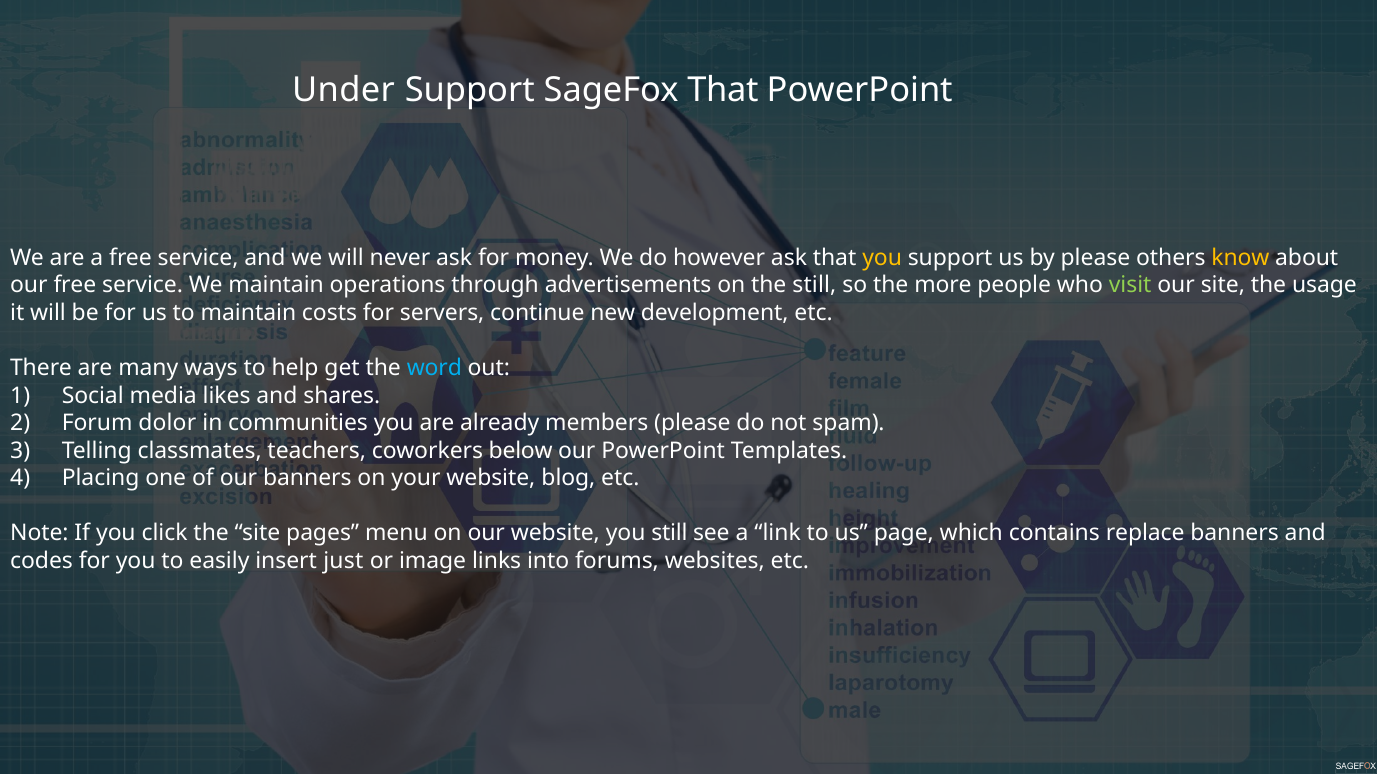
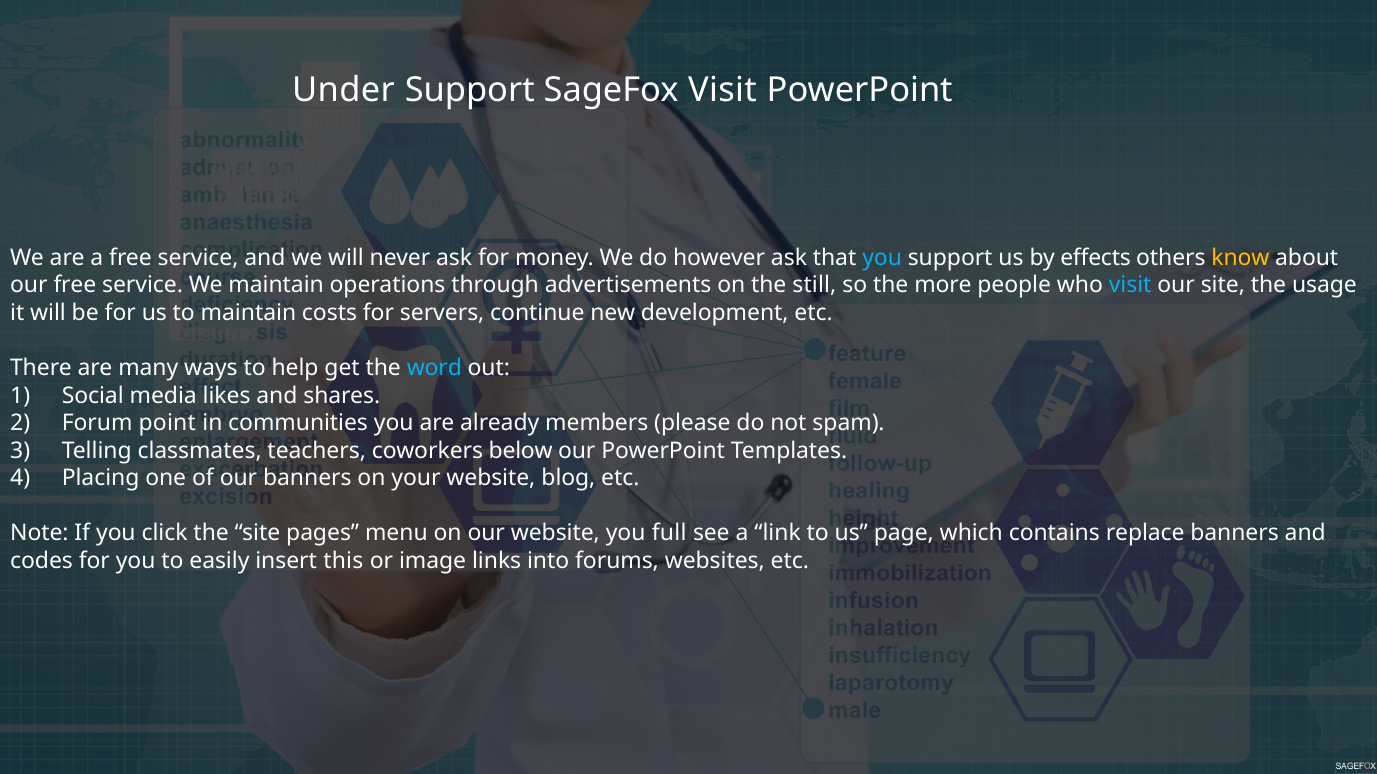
SageFox That: That -> Visit (723, 90)
you colour: yellow -> light blue (882, 258)
by please: please -> effects (1096, 258)
visit colour: light green -> light blue (1130, 286)
dolor: dolor -> point (167, 423)
you still: still -> full (669, 533)
just: just -> this (343, 561)
